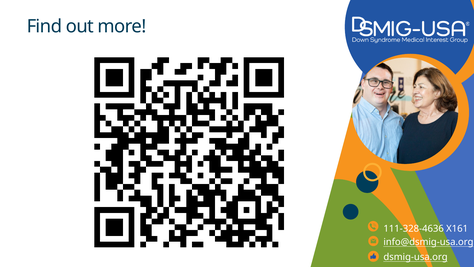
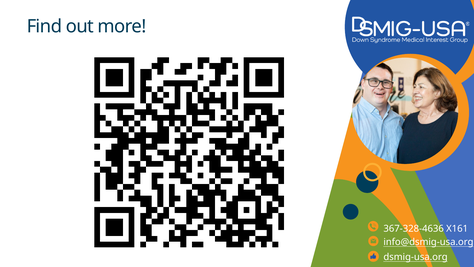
111-328-4636: 111-328-4636 -> 367-328-4636 (414, 228)
